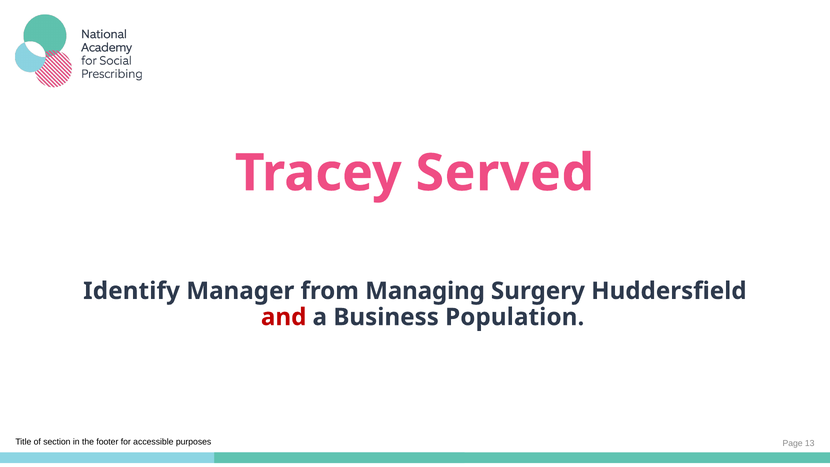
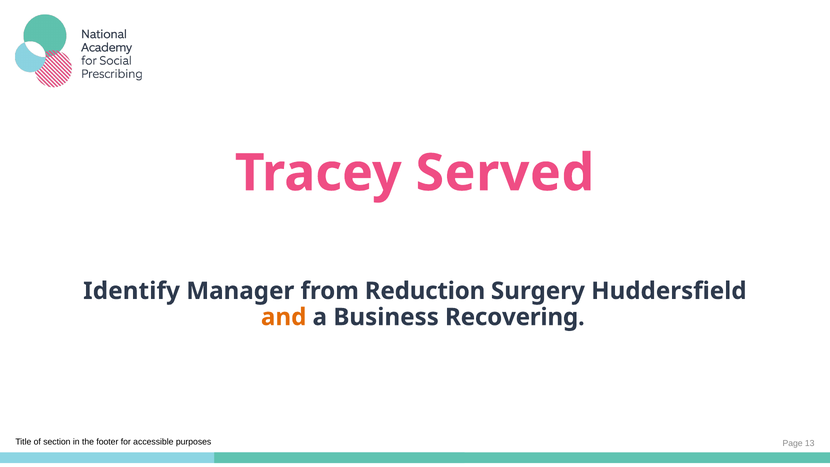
Managing: Managing -> Reduction (425, 291)
and colour: red -> orange (284, 317)
Population: Population -> Recovering (515, 317)
